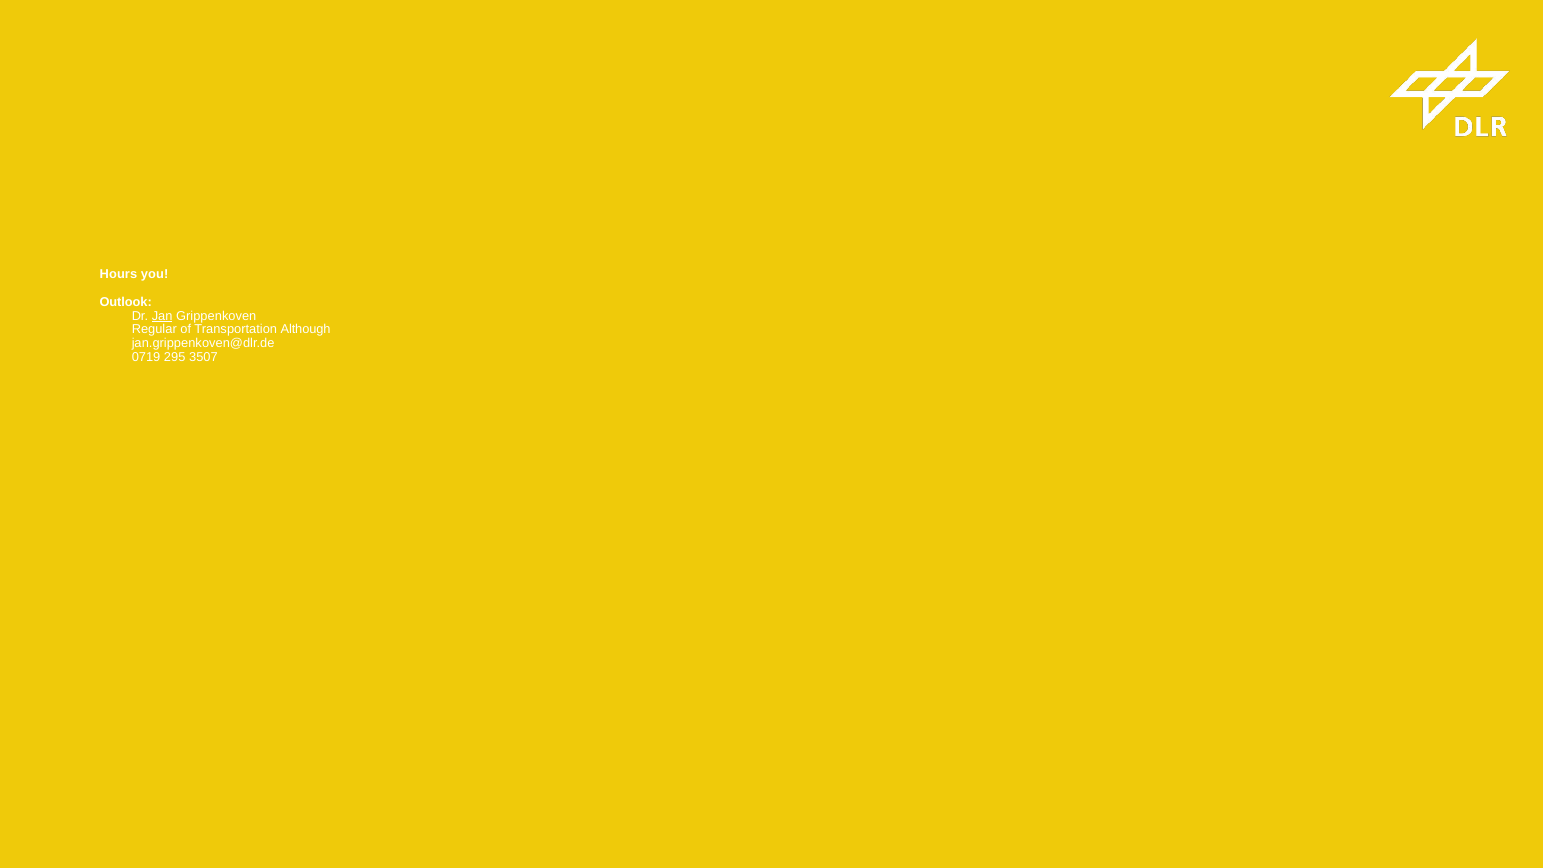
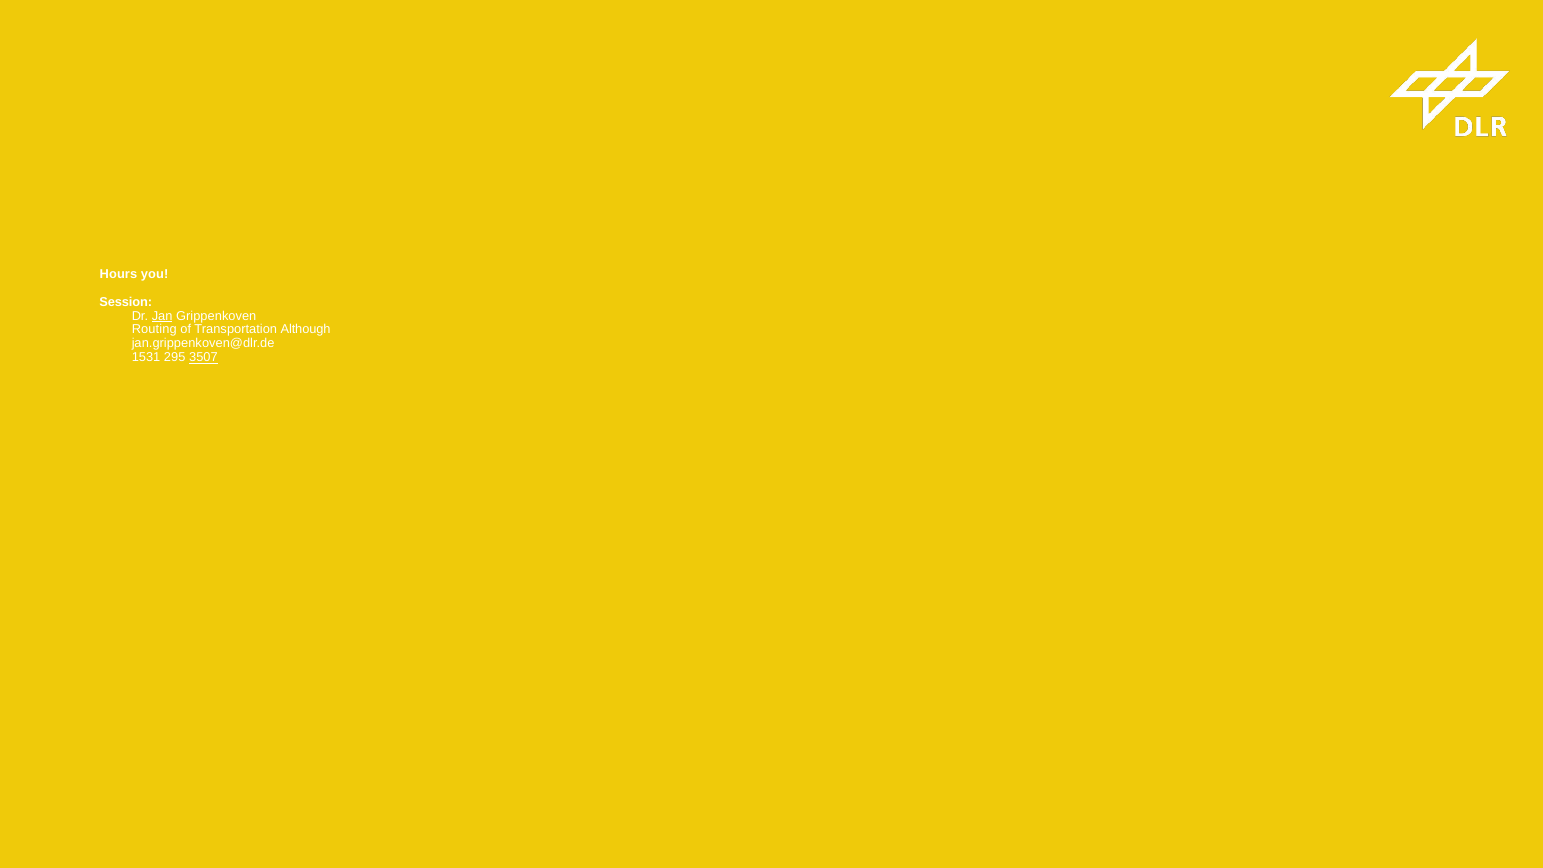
Outlook: Outlook -> Session (126, 302)
Regular: Regular -> Routing (154, 330)
0719: 0719 -> 1531 (146, 357)
3507 underline: none -> present (203, 357)
